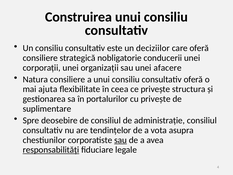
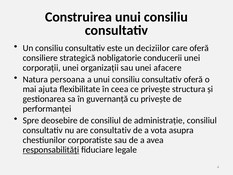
Natura consiliere: consiliere -> persoana (67, 79)
portalurilor: portalurilor -> guvernanță (107, 99)
suplimentare: suplimentare -> performanței (47, 109)
are tendințelor: tendințelor -> consultativ (111, 130)
sau underline: present -> none (121, 140)
